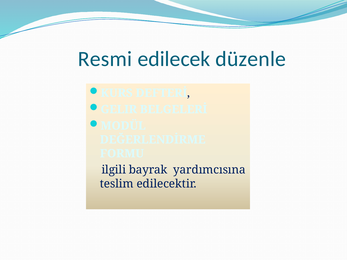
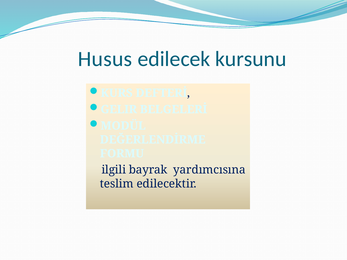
Resmi: Resmi -> Husus (105, 59)
düzenle: düzenle -> kursunu (251, 59)
